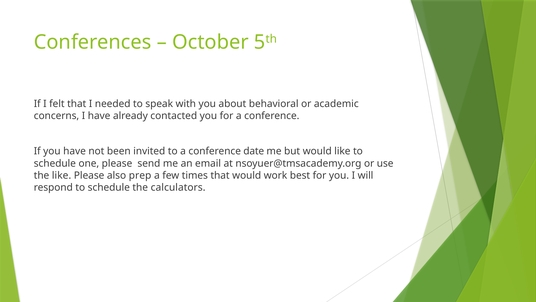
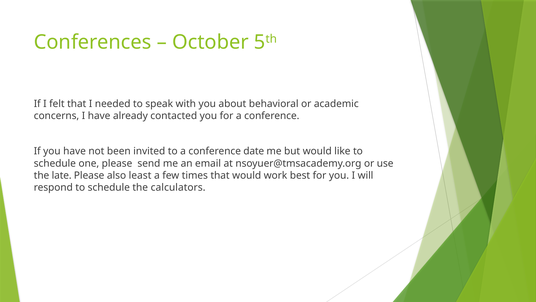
the like: like -> late (62, 175)
prep: prep -> least (140, 175)
